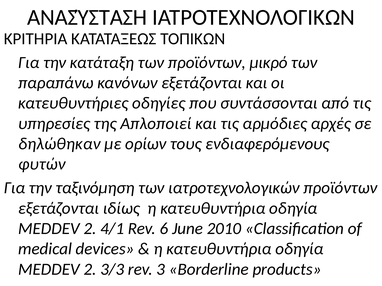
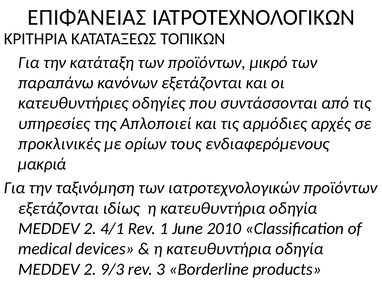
ΑΝΑΣΎΣΤΑΣΗ: ΑΝΑΣΎΣΤΑΣΗ -> ΕΠΙΦΆΝΕΙΑΣ (87, 18)
δηλώθηκαν: δηλώθηκαν -> προκλινικές (59, 144)
φυτών: φυτών -> μακριά (42, 164)
6: 6 -> 1 (164, 229)
3/3: 3/3 -> 9/3 (112, 270)
